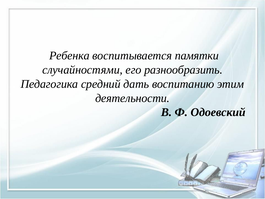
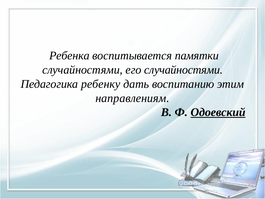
его разнообразить: разнообразить -> случайностями (183, 70)
средний: средний -> ребенку (101, 84)
деятельности: деятельности -> направлениям (132, 98)
Одоевский underline: none -> present (218, 112)
